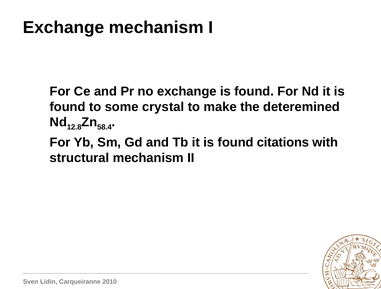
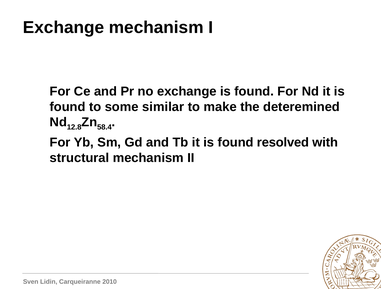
crystal: crystal -> similar (163, 107)
citations: citations -> resolved (283, 143)
